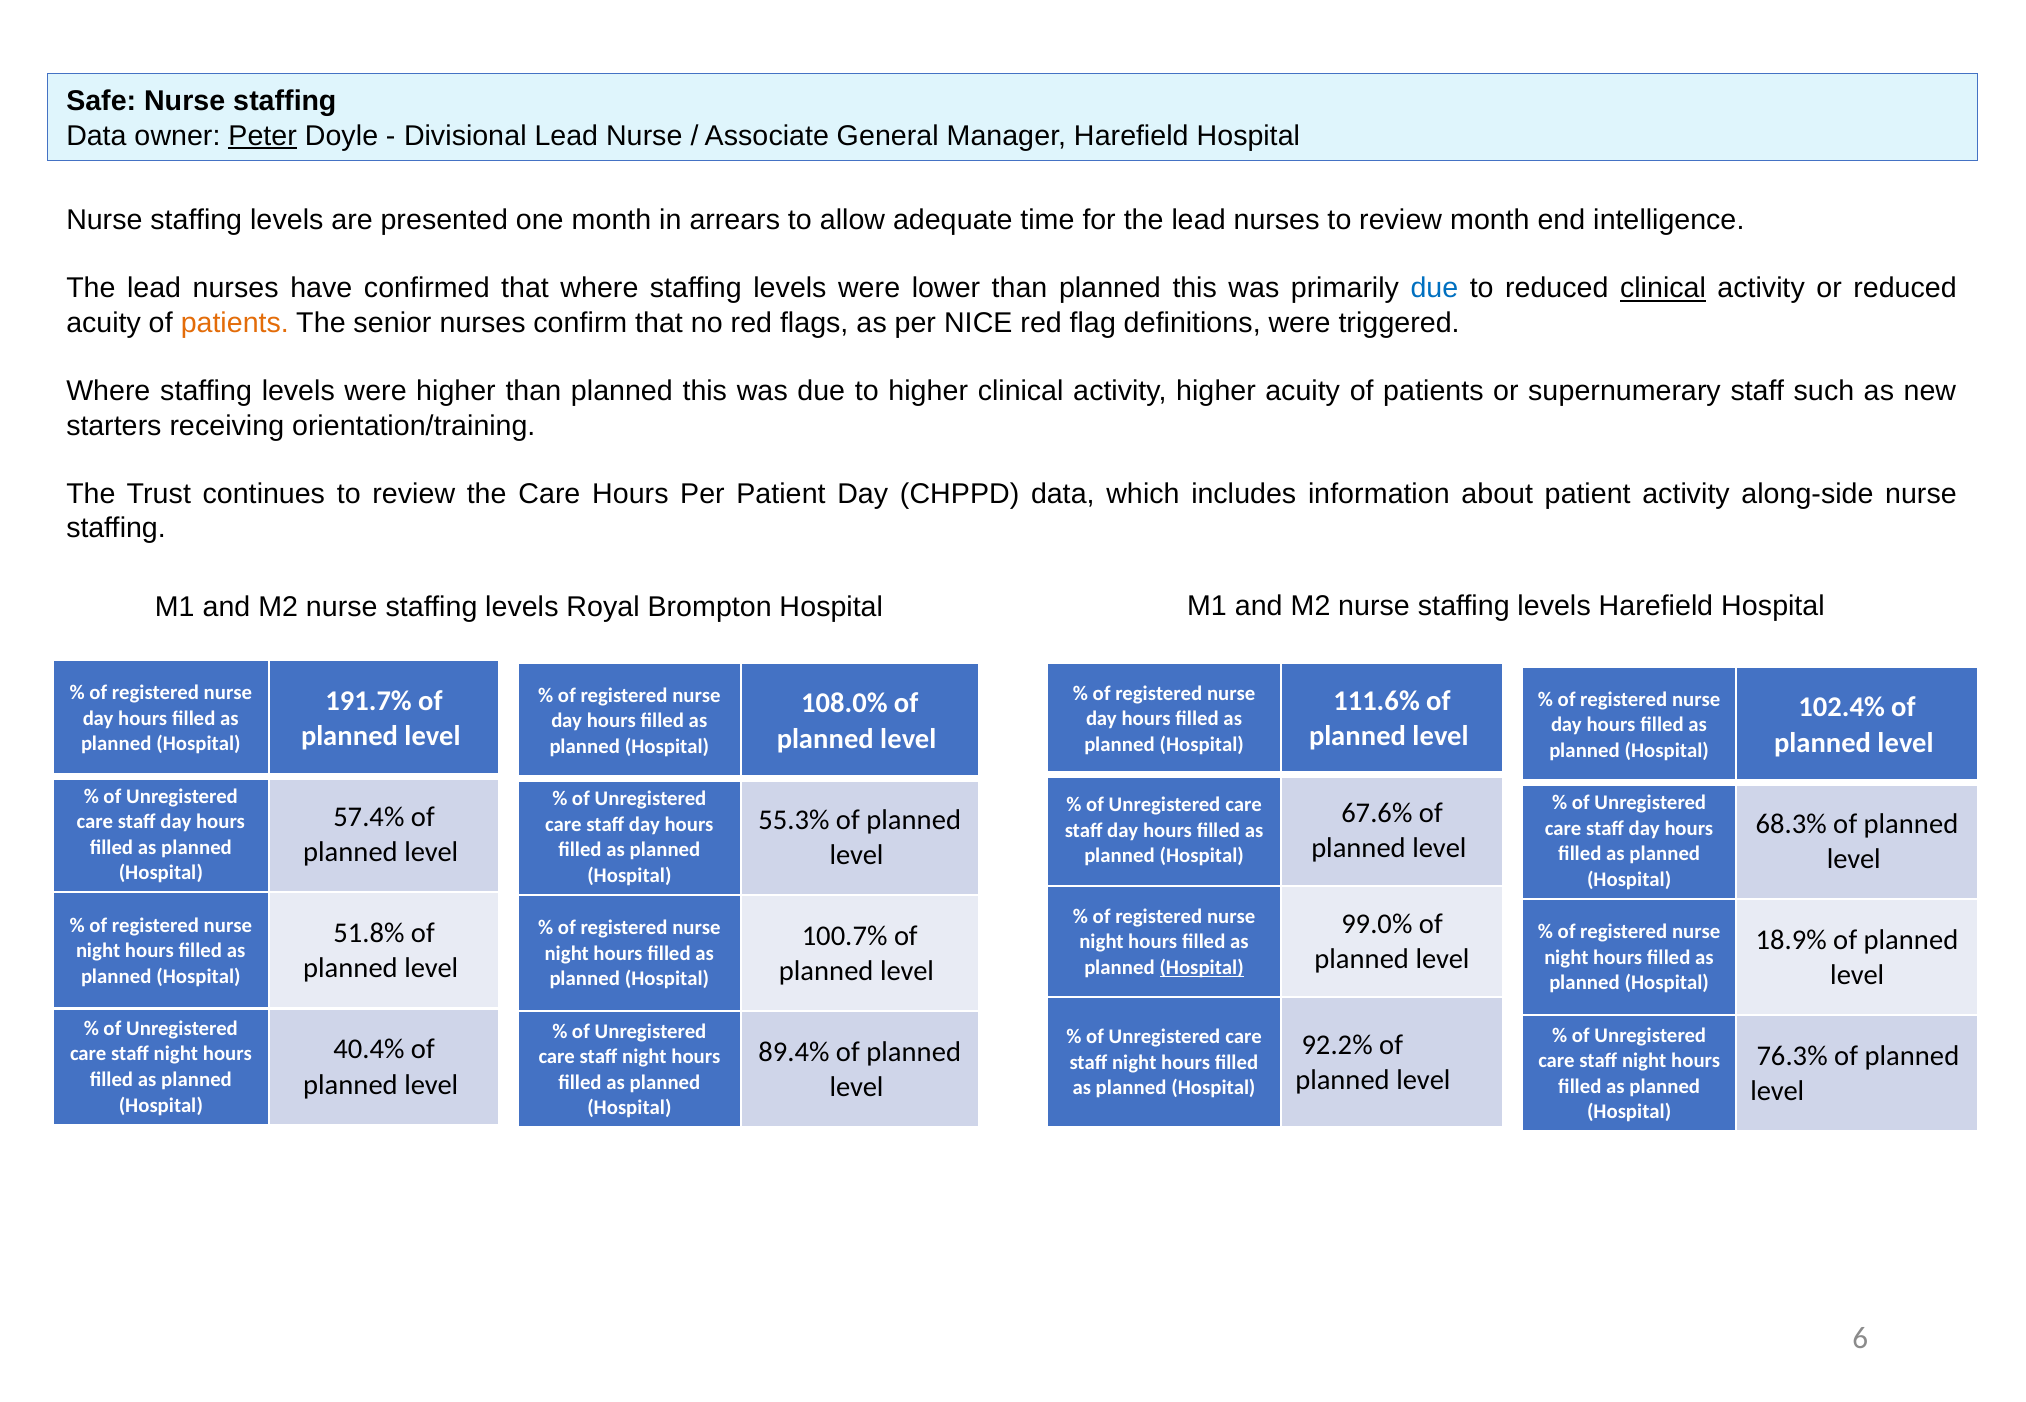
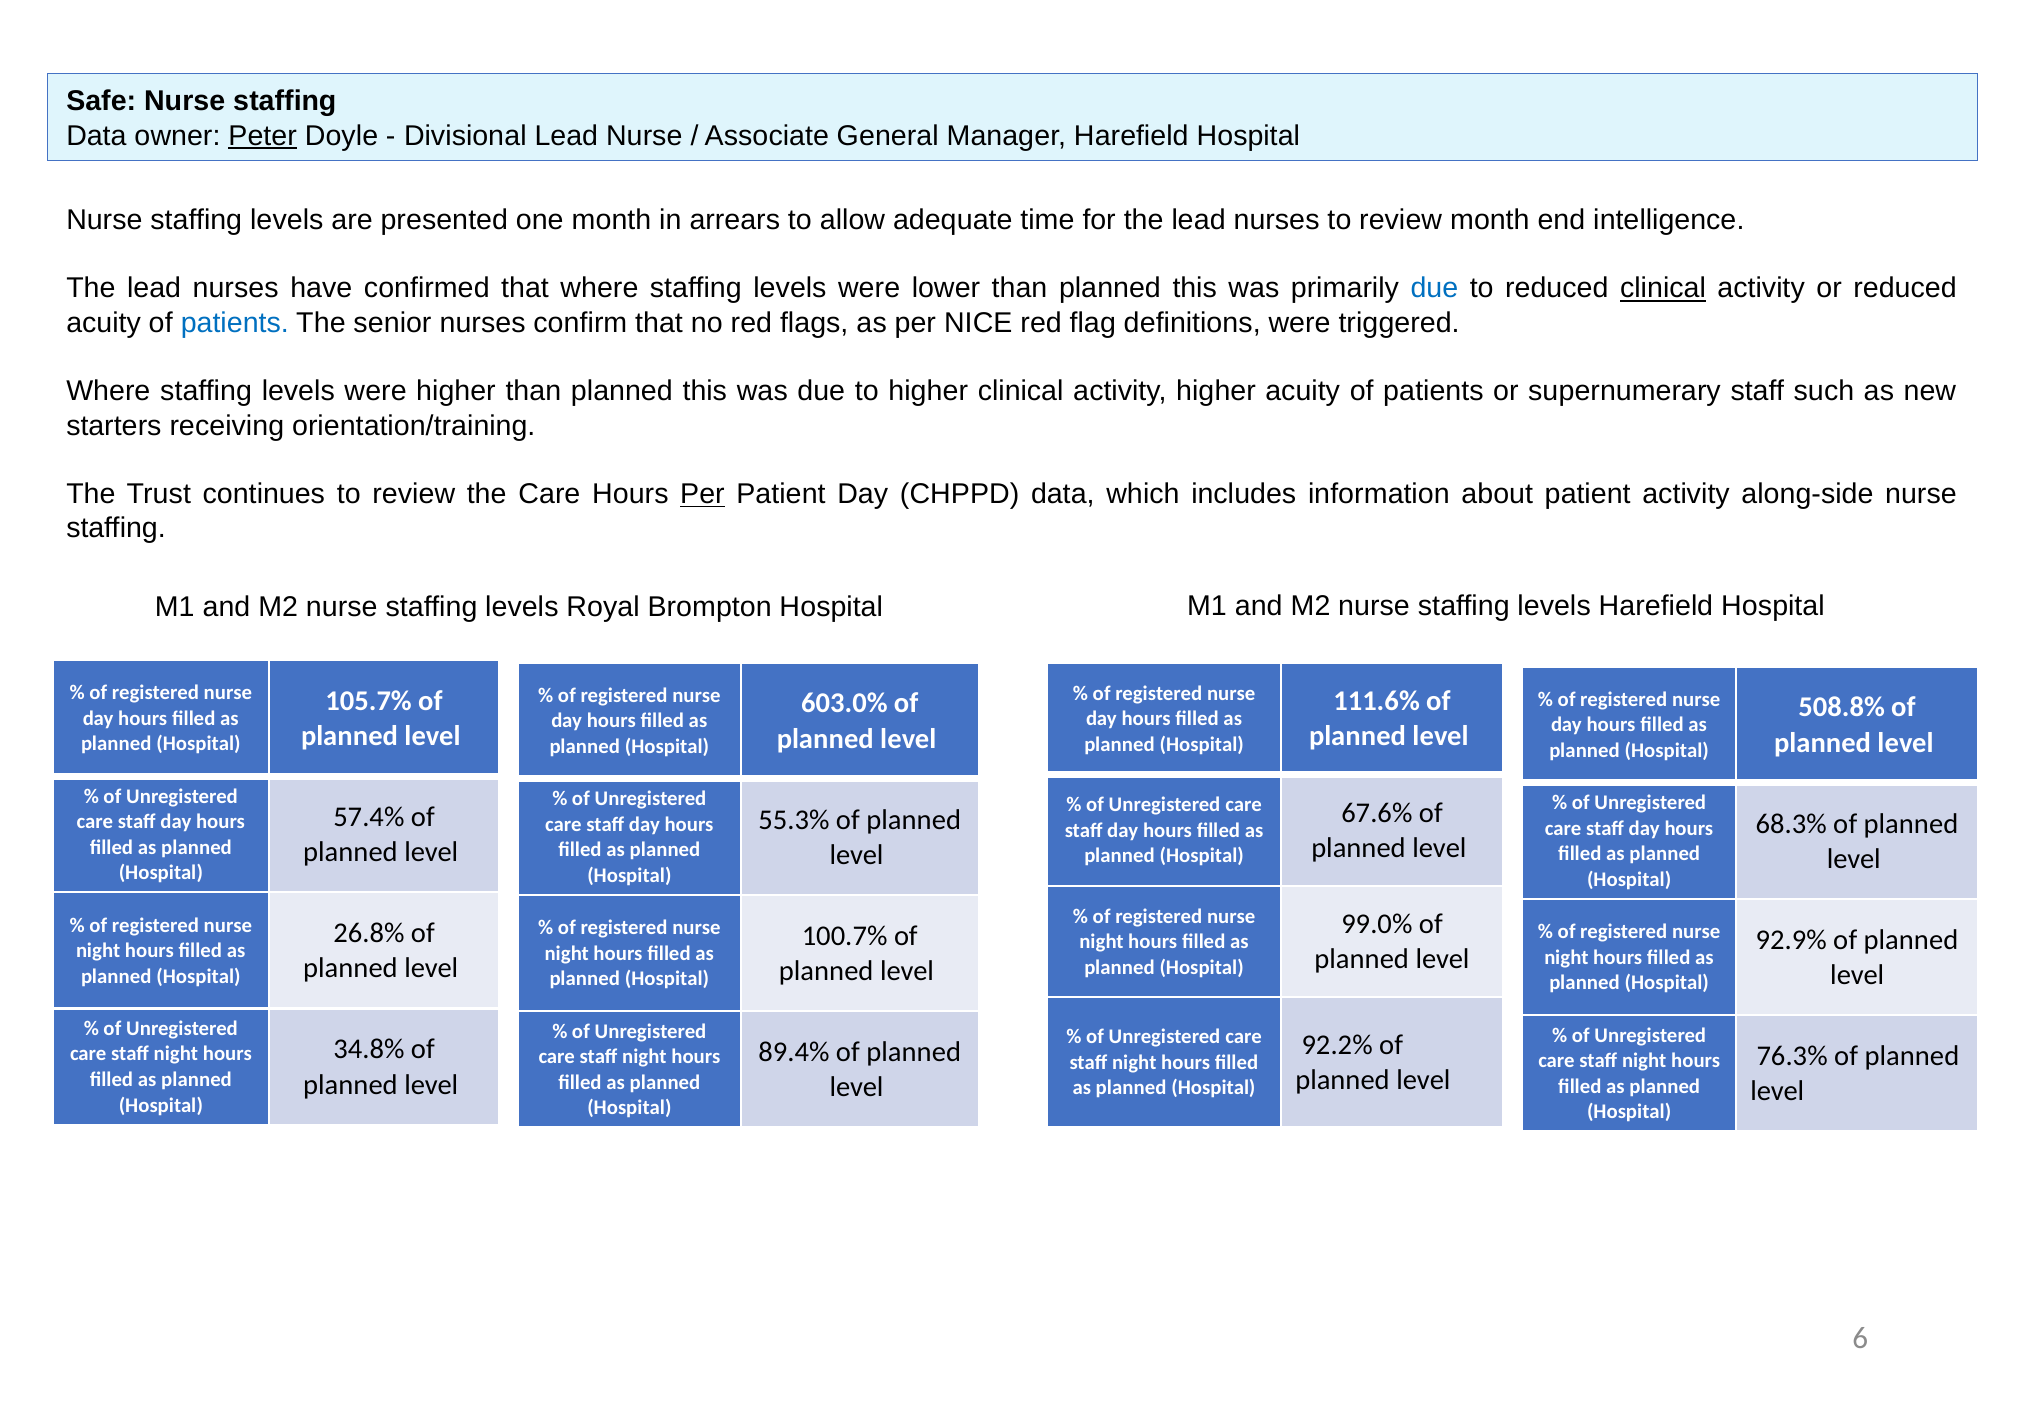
patients colour: orange -> blue (235, 323)
Per underline: none -> present (702, 494)
191.7%: 191.7% -> 105.7% (369, 701)
108.0%: 108.0% -> 603.0% (844, 704)
102.4%: 102.4% -> 508.8% (1842, 708)
51.8%: 51.8% -> 26.8% (369, 934)
18.9%: 18.9% -> 92.9% (1791, 940)
Hospital underline: present -> none (1202, 968)
40.4%: 40.4% -> 34.8% (369, 1050)
